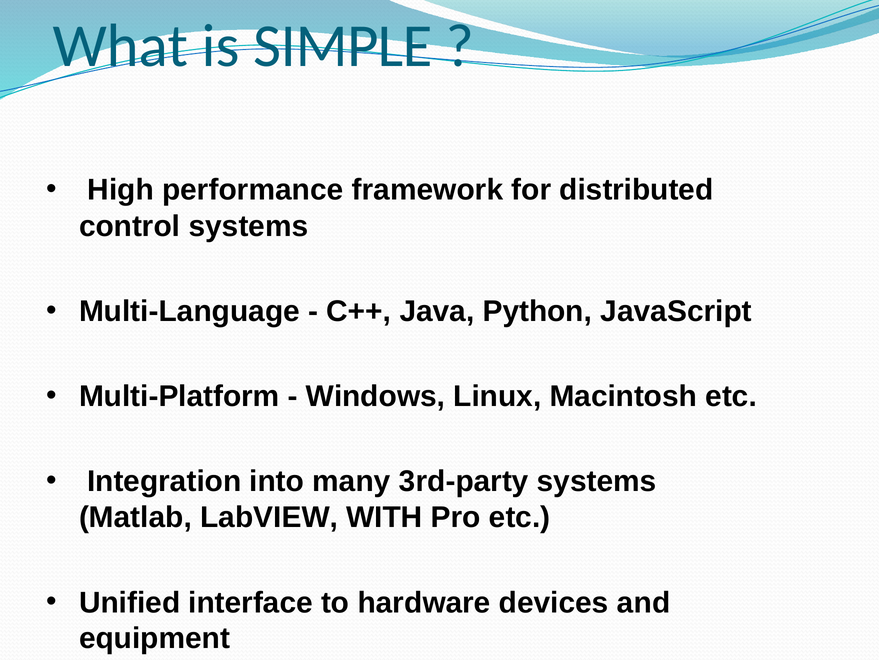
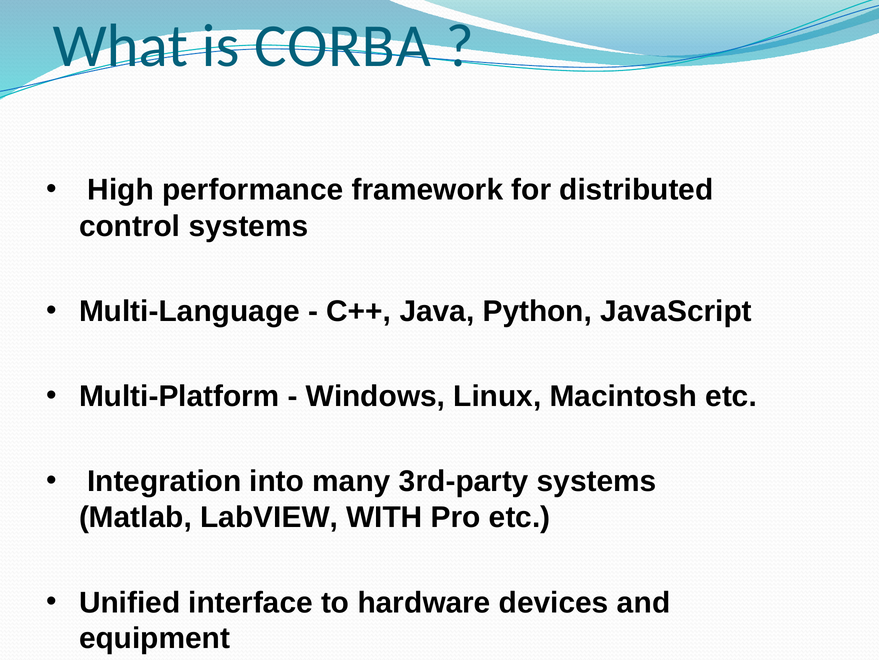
SIMPLE: SIMPLE -> CORBA (342, 46)
